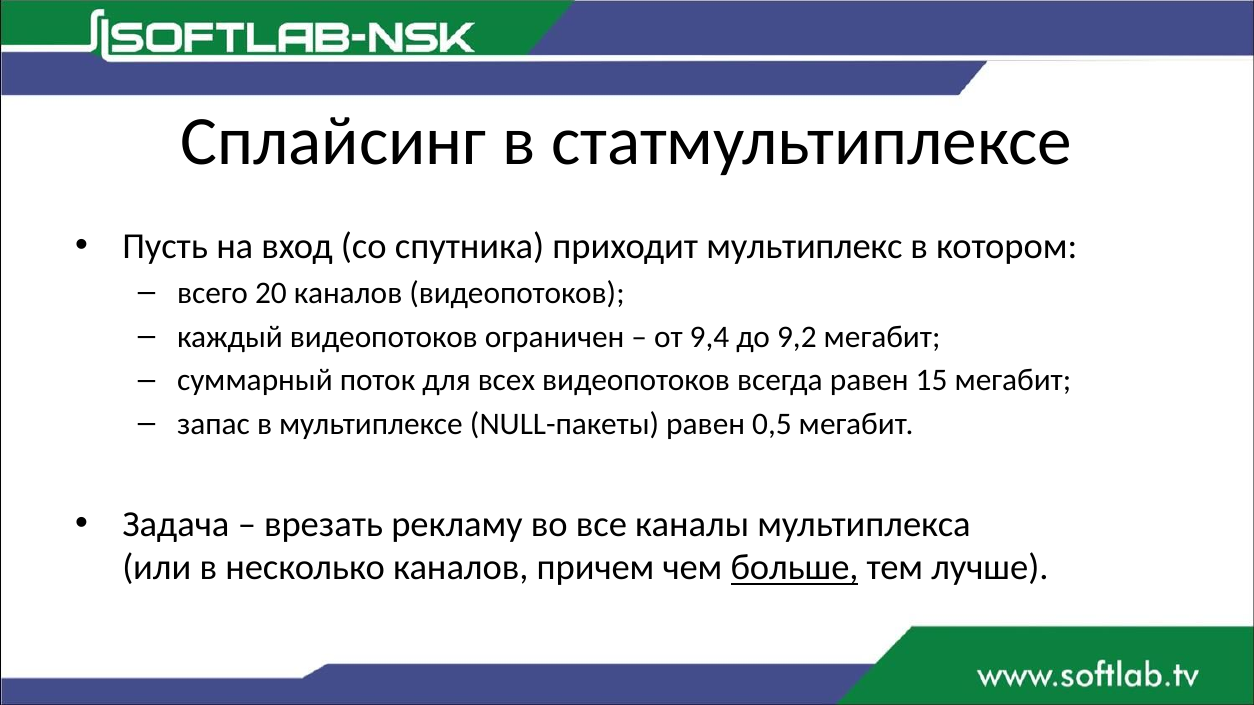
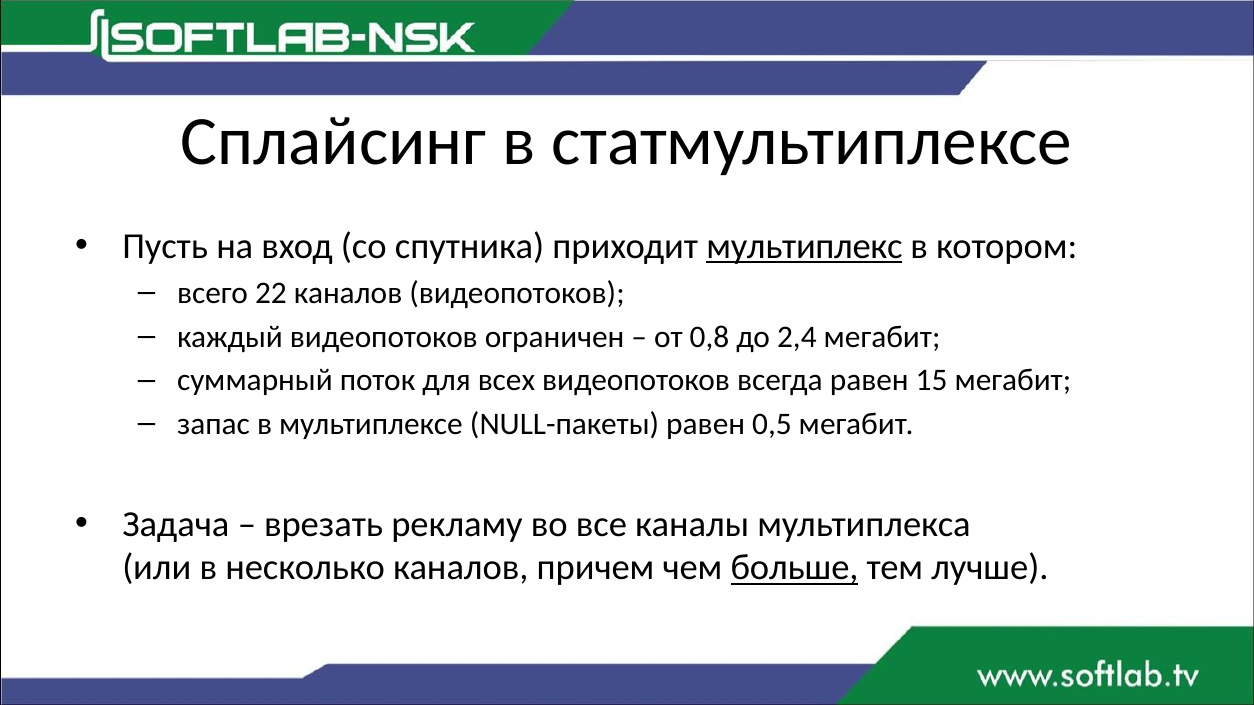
мультиплекс underline: none -> present (804, 246)
20: 20 -> 22 (271, 293)
9,4: 9,4 -> 0,8 (710, 337)
9,2: 9,2 -> 2,4 (797, 337)
